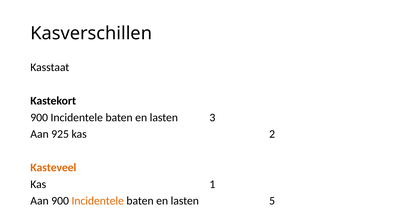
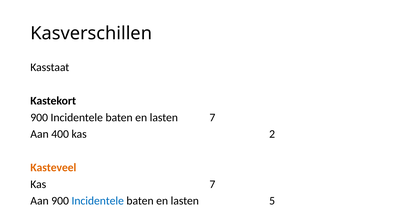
lasten 3: 3 -> 7 (212, 117)
925: 925 -> 400 (60, 134)
Kas 1: 1 -> 7 (212, 184)
Incidentele colour: orange -> blue (98, 201)
